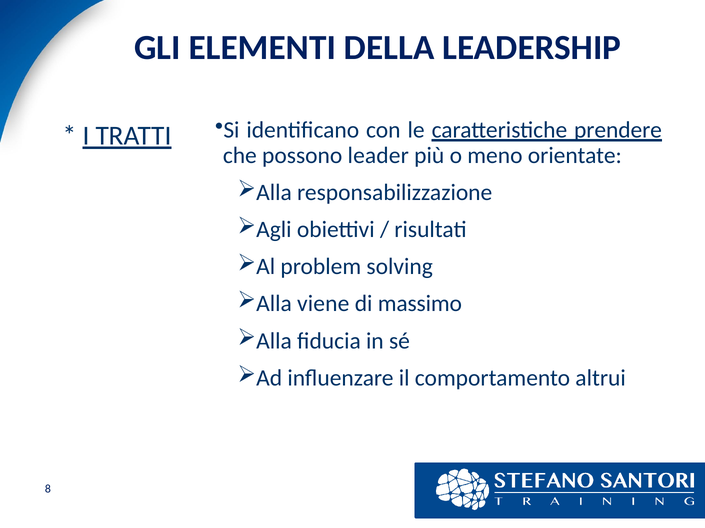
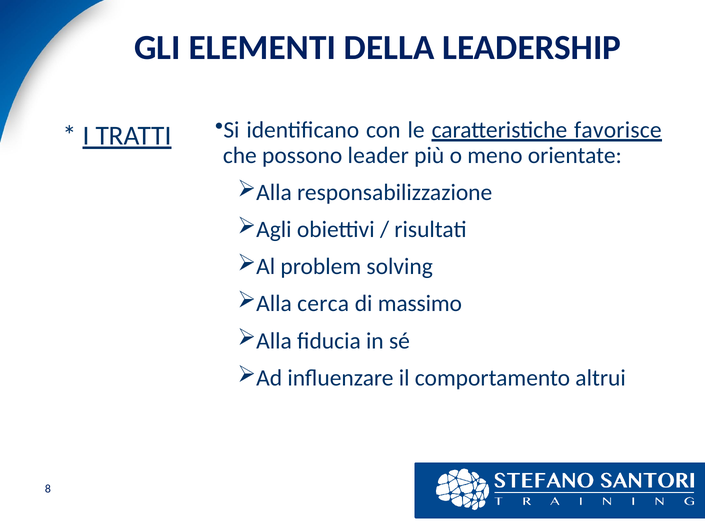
prendere: prendere -> favorisce (618, 130)
viene: viene -> cerca (323, 304)
